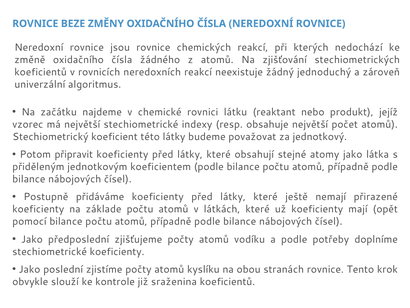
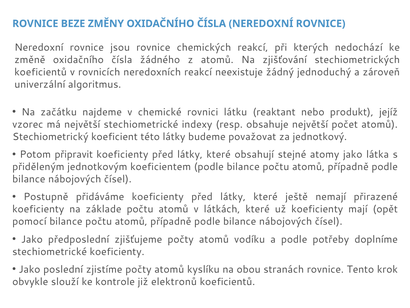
sraženina: sraženina -> elektronů (174, 281)
